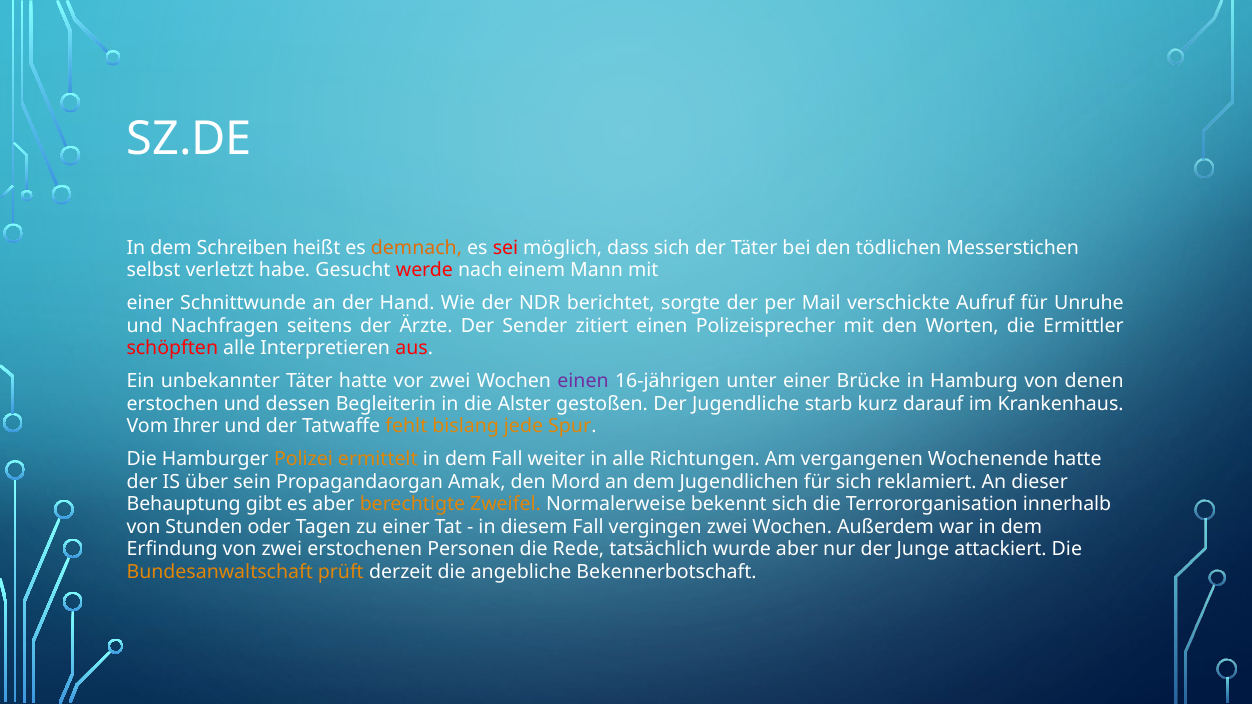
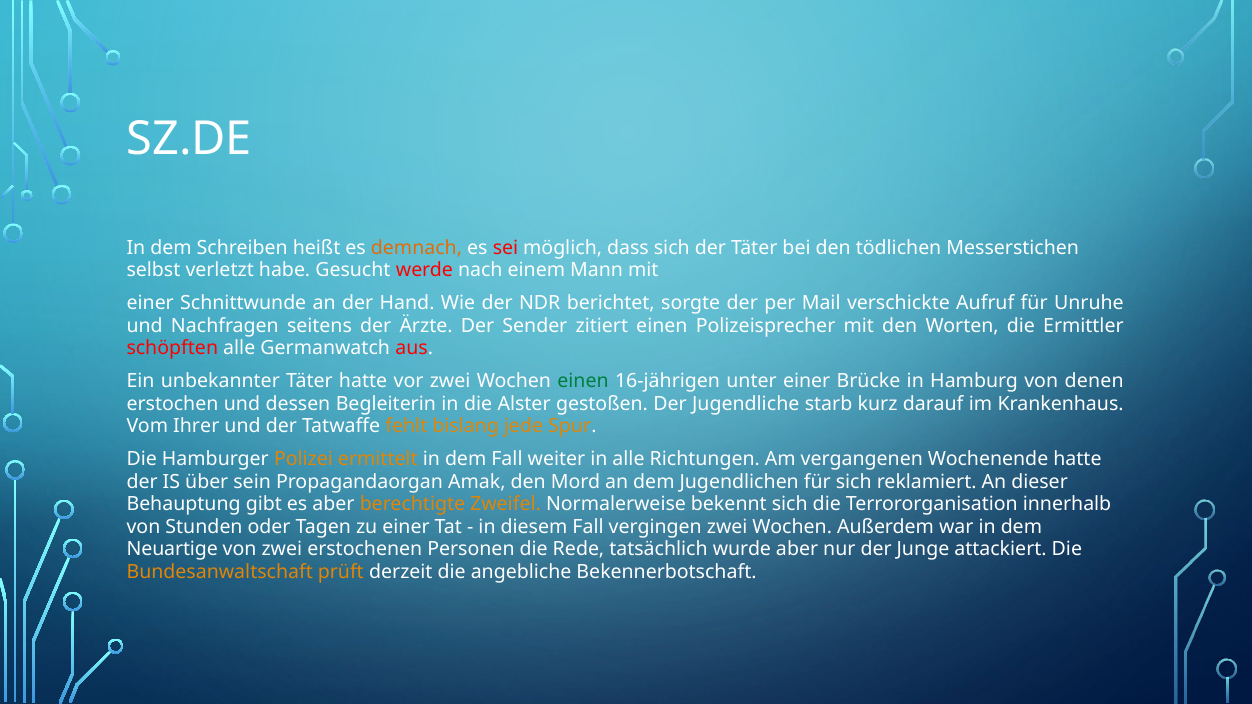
Interpretieren: Interpretieren -> Germanwatch (325, 348)
einen colour: purple -> green (583, 381)
Erfindung: Erfindung -> Neuartige (172, 549)
